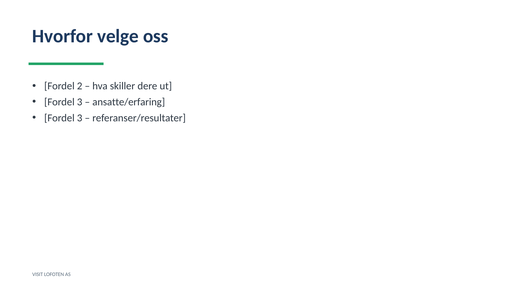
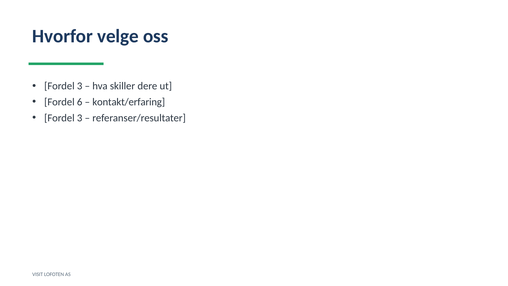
2: 2 -> 3 (80, 86)
3: 3 -> 6 (80, 102)
ansatte/erfaring: ansatte/erfaring -> kontakt/erfaring (129, 102)
